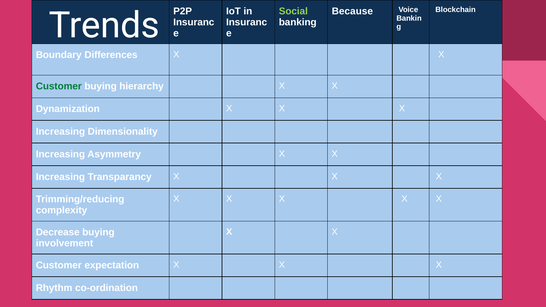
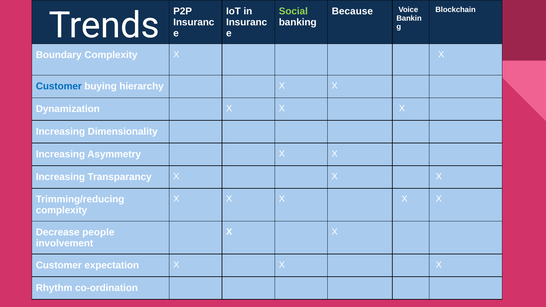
Boundary Differences: Differences -> Complexity (111, 55)
Customer colour: green -> blue (59, 86)
Decrease buying: buying -> people (98, 232)
